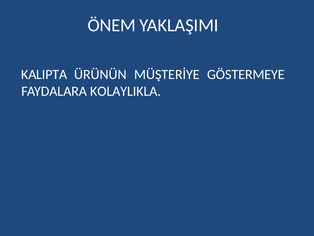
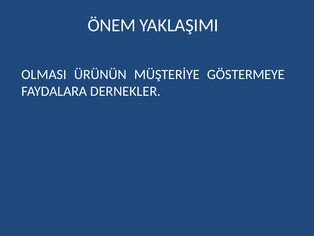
KALIPTA: KALIPTA -> OLMASI (44, 74)
KOLAYLIKLA: KOLAYLIKLA -> DERNEKLER (125, 91)
